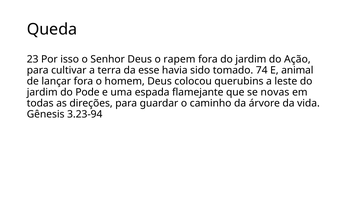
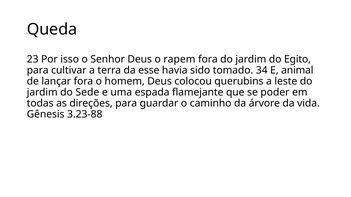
Ação: Ação -> Egito (297, 59)
74: 74 -> 34 (262, 70)
Pode: Pode -> Sede (87, 92)
novas: novas -> poder (275, 92)
3.23-94: 3.23-94 -> 3.23-88 (85, 115)
